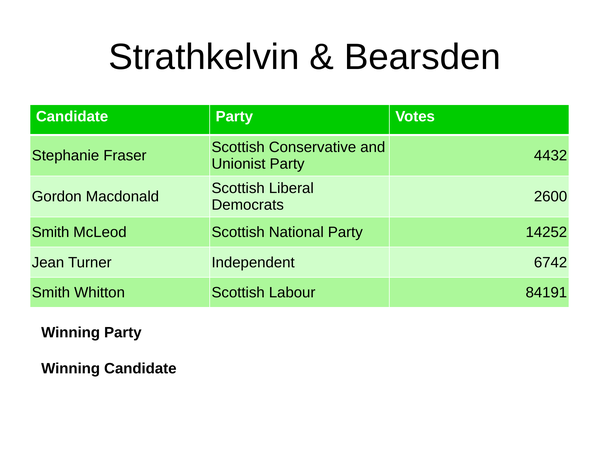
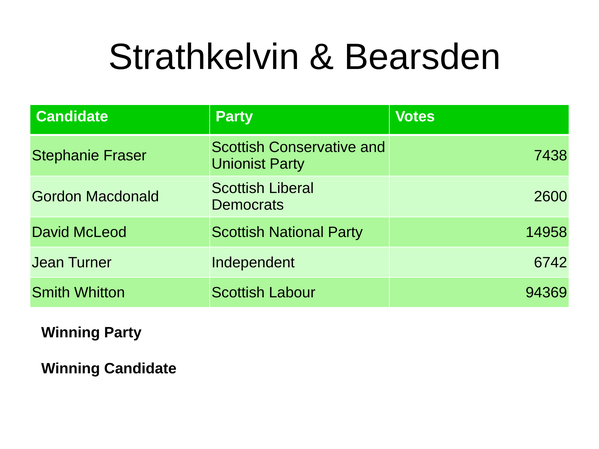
4432: 4432 -> 7438 (551, 156)
Smith: Smith -> David (51, 232)
14252: 14252 -> 14958 (546, 232)
84191: 84191 -> 94369 (546, 293)
